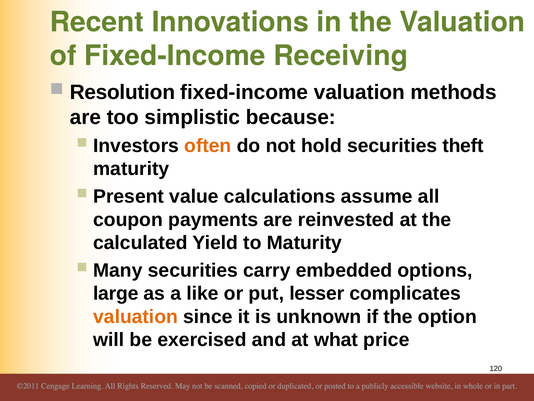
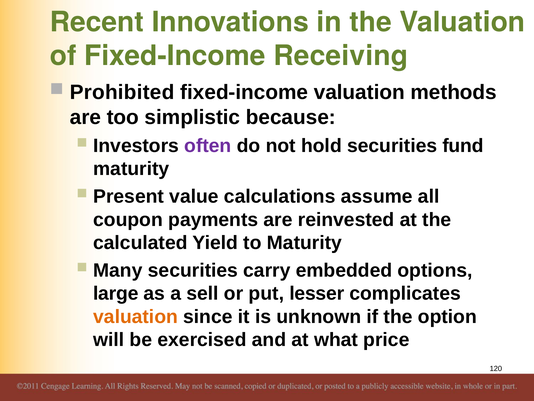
Resolution: Resolution -> Prohibited (122, 92)
often colour: orange -> purple (208, 146)
theft: theft -> fund (463, 146)
like: like -> sell (203, 293)
